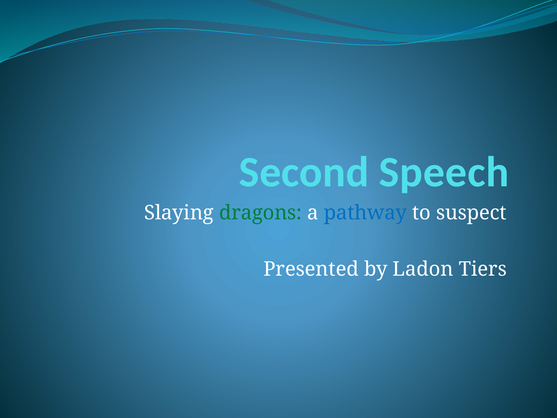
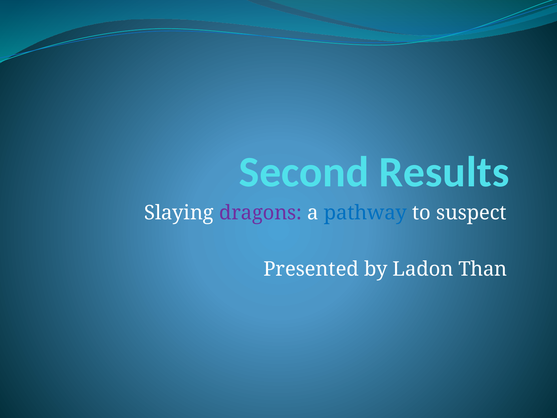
Speech: Speech -> Results (444, 172)
dragons colour: green -> purple (261, 213)
Tiers: Tiers -> Than (483, 269)
